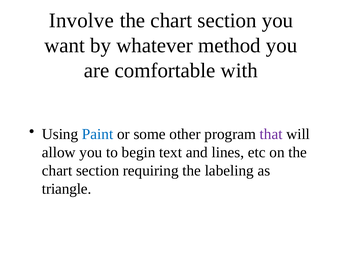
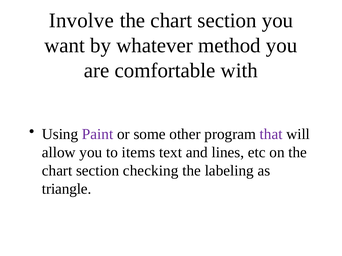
Paint colour: blue -> purple (98, 134)
begin: begin -> items (138, 153)
requiring: requiring -> checking (151, 171)
